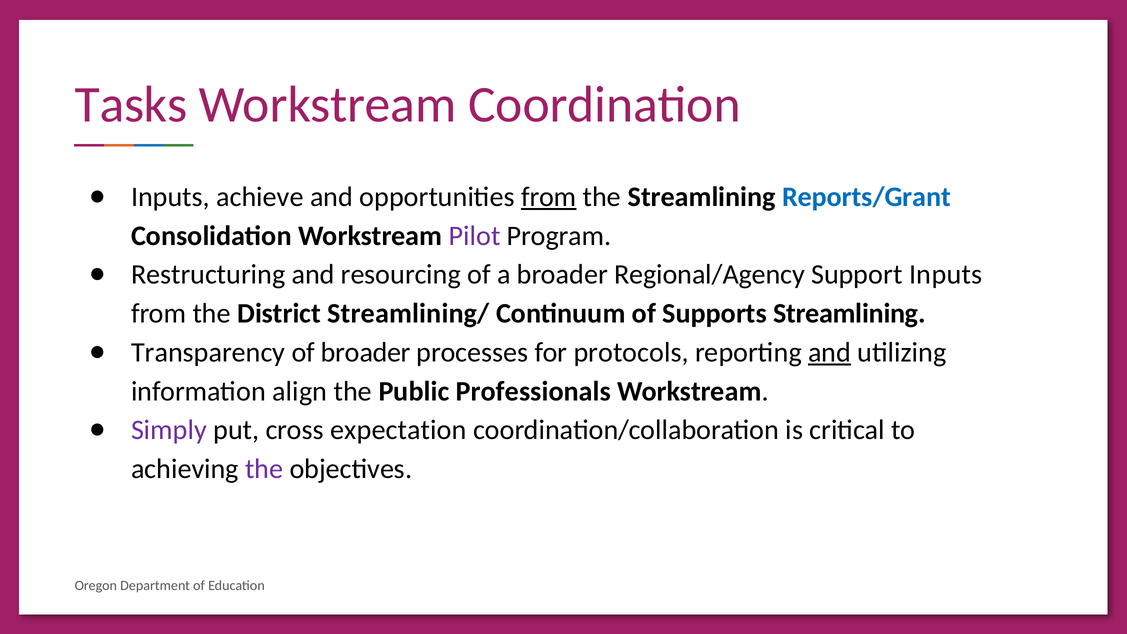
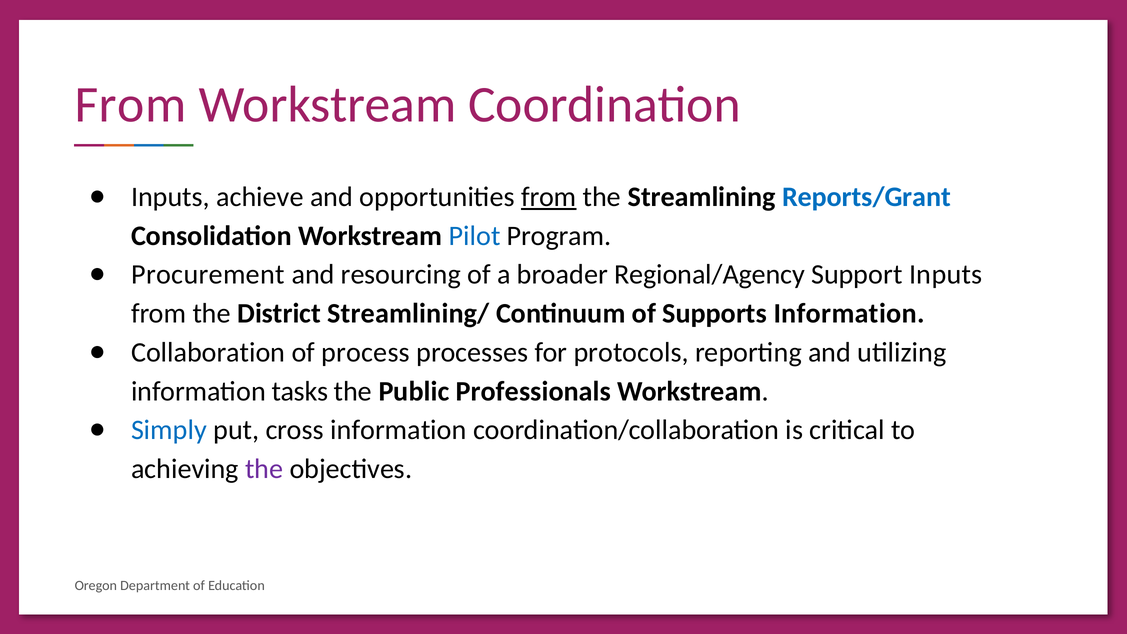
Tasks: Tasks -> From (131, 105)
Pilot colour: purple -> blue (475, 236)
Restructuring: Restructuring -> Procurement (208, 275)
Supports Streamlining: Streamlining -> Information (849, 313)
Transparency: Transparency -> Collaboration (208, 352)
of broader: broader -> process (366, 352)
and underline: present -> none (830, 352)
align: align -> tasks (300, 391)
Simply colour: purple -> blue (169, 430)
cross expectation: expectation -> information (398, 430)
